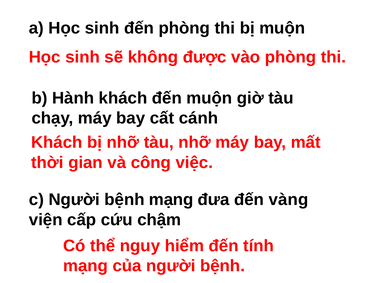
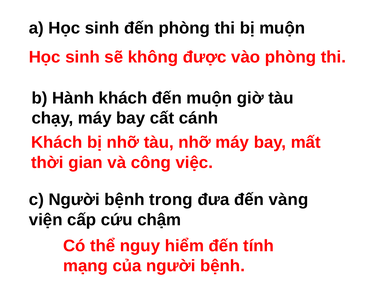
bệnh mạng: mạng -> trong (171, 200)
